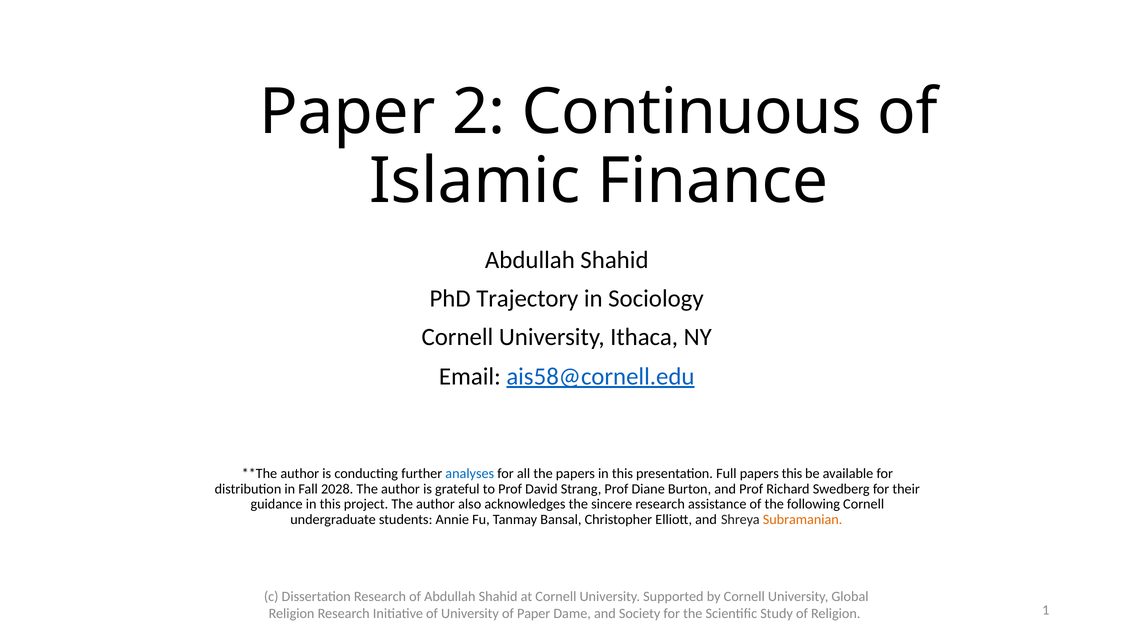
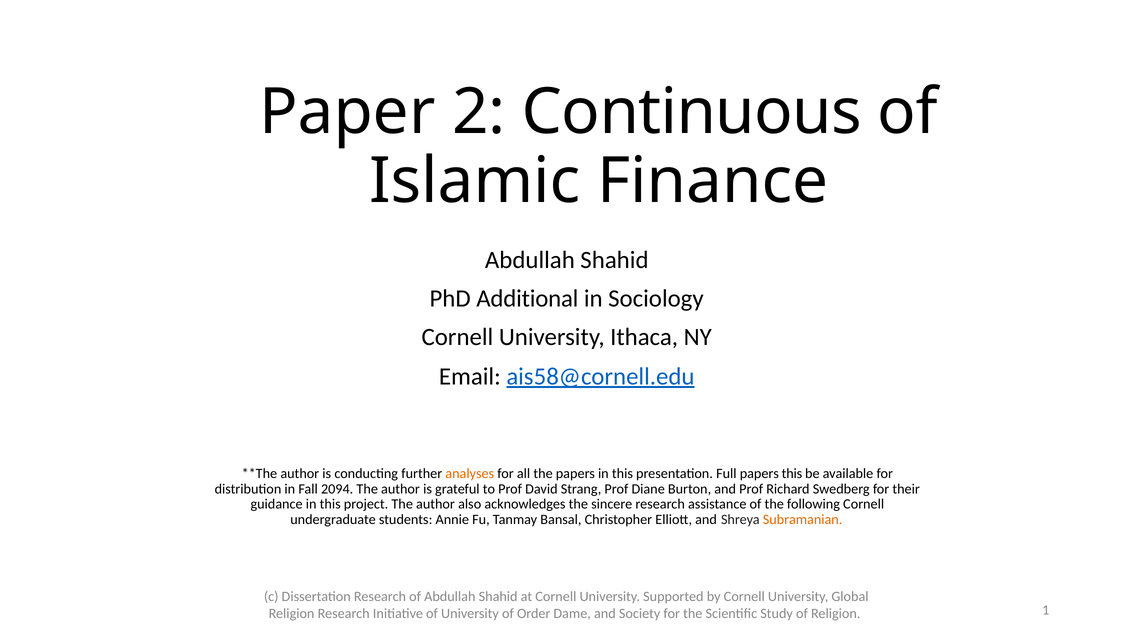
Trajectory: Trajectory -> Additional (527, 299)
analyses colour: blue -> orange (470, 474)
2028: 2028 -> 2094 (337, 489)
of Paper: Paper -> Order (534, 613)
